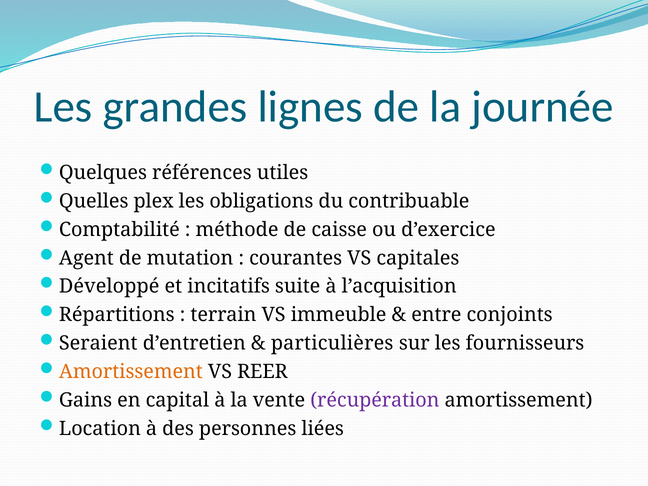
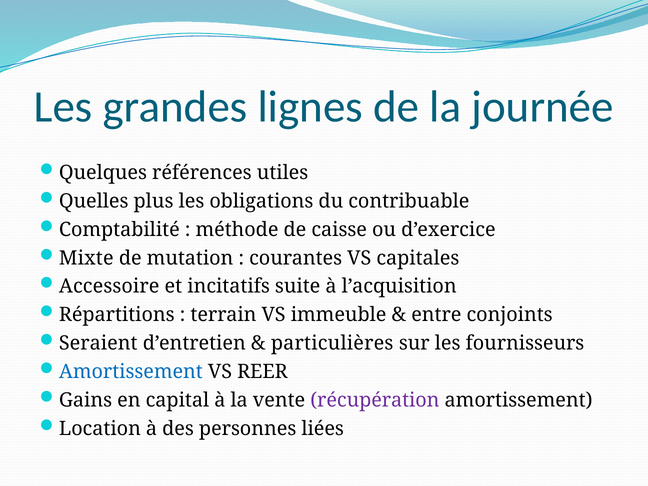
plex: plex -> plus (154, 201)
Agent: Agent -> Mixte (86, 258)
Développé: Développé -> Accessoire (109, 286)
Amortissement colour: orange -> blue (131, 372)
